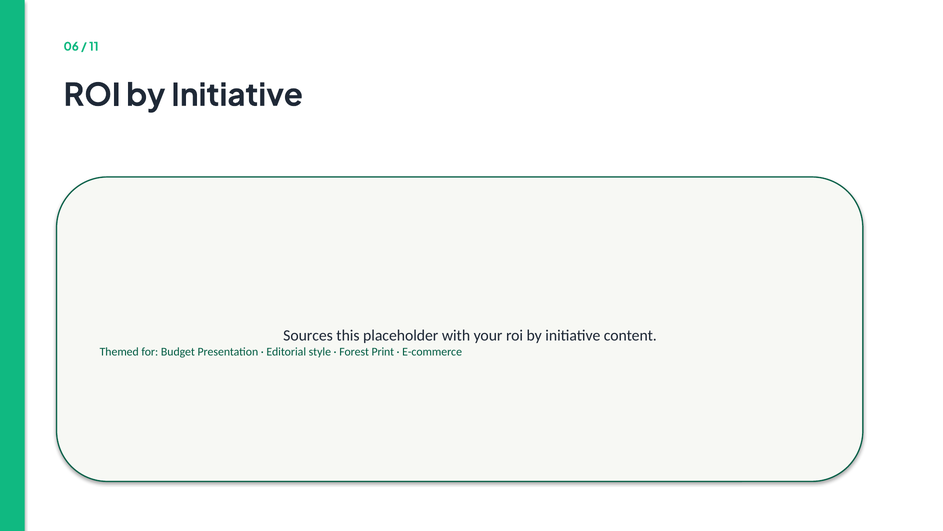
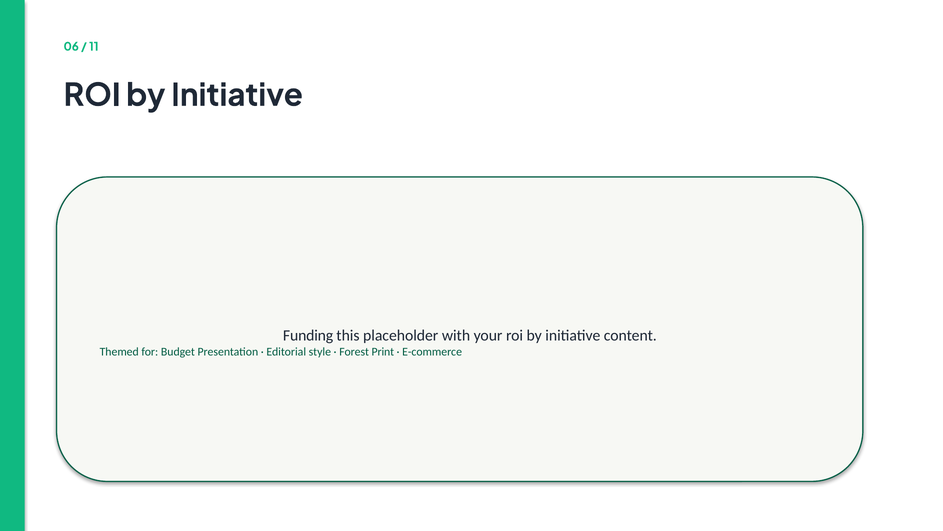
Sources: Sources -> Funding (308, 335)
